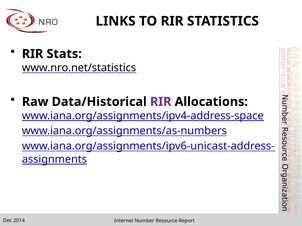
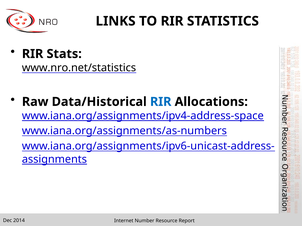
RIR colour: purple -> blue (161, 102)
